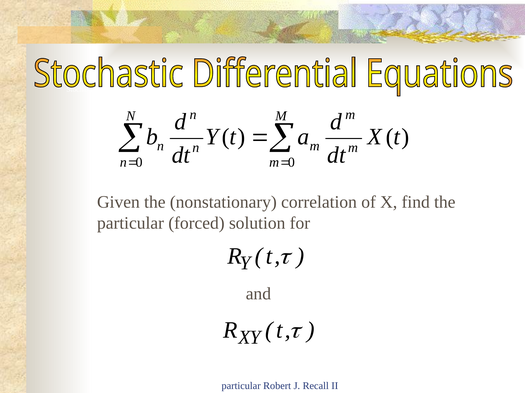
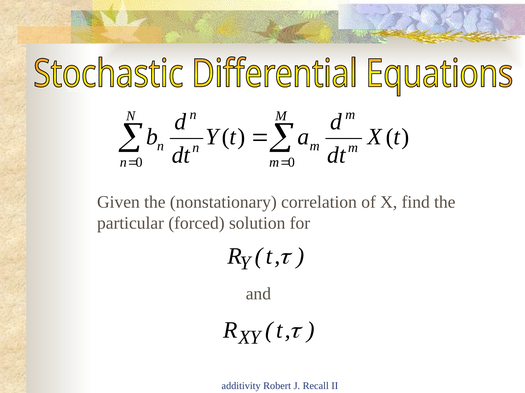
particular: particular -> additivity (241, 386)
